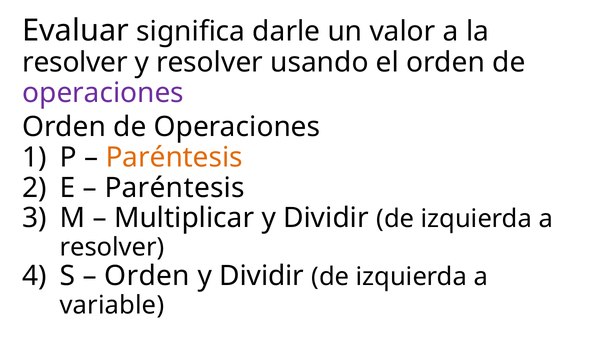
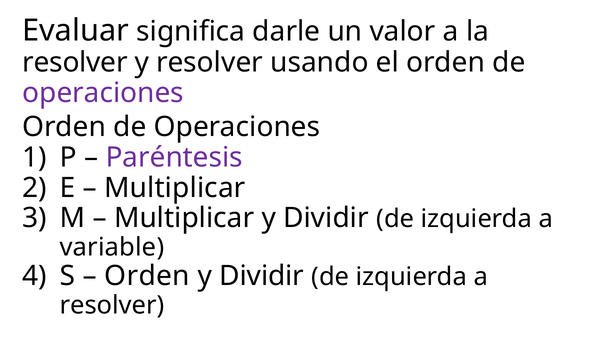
Paréntesis colour: orange -> purple (174, 157)
Paréntesis: Paréntesis -> Multiplicar (175, 188)
resolver: resolver -> variable (112, 247)
variable: variable -> resolver (112, 305)
